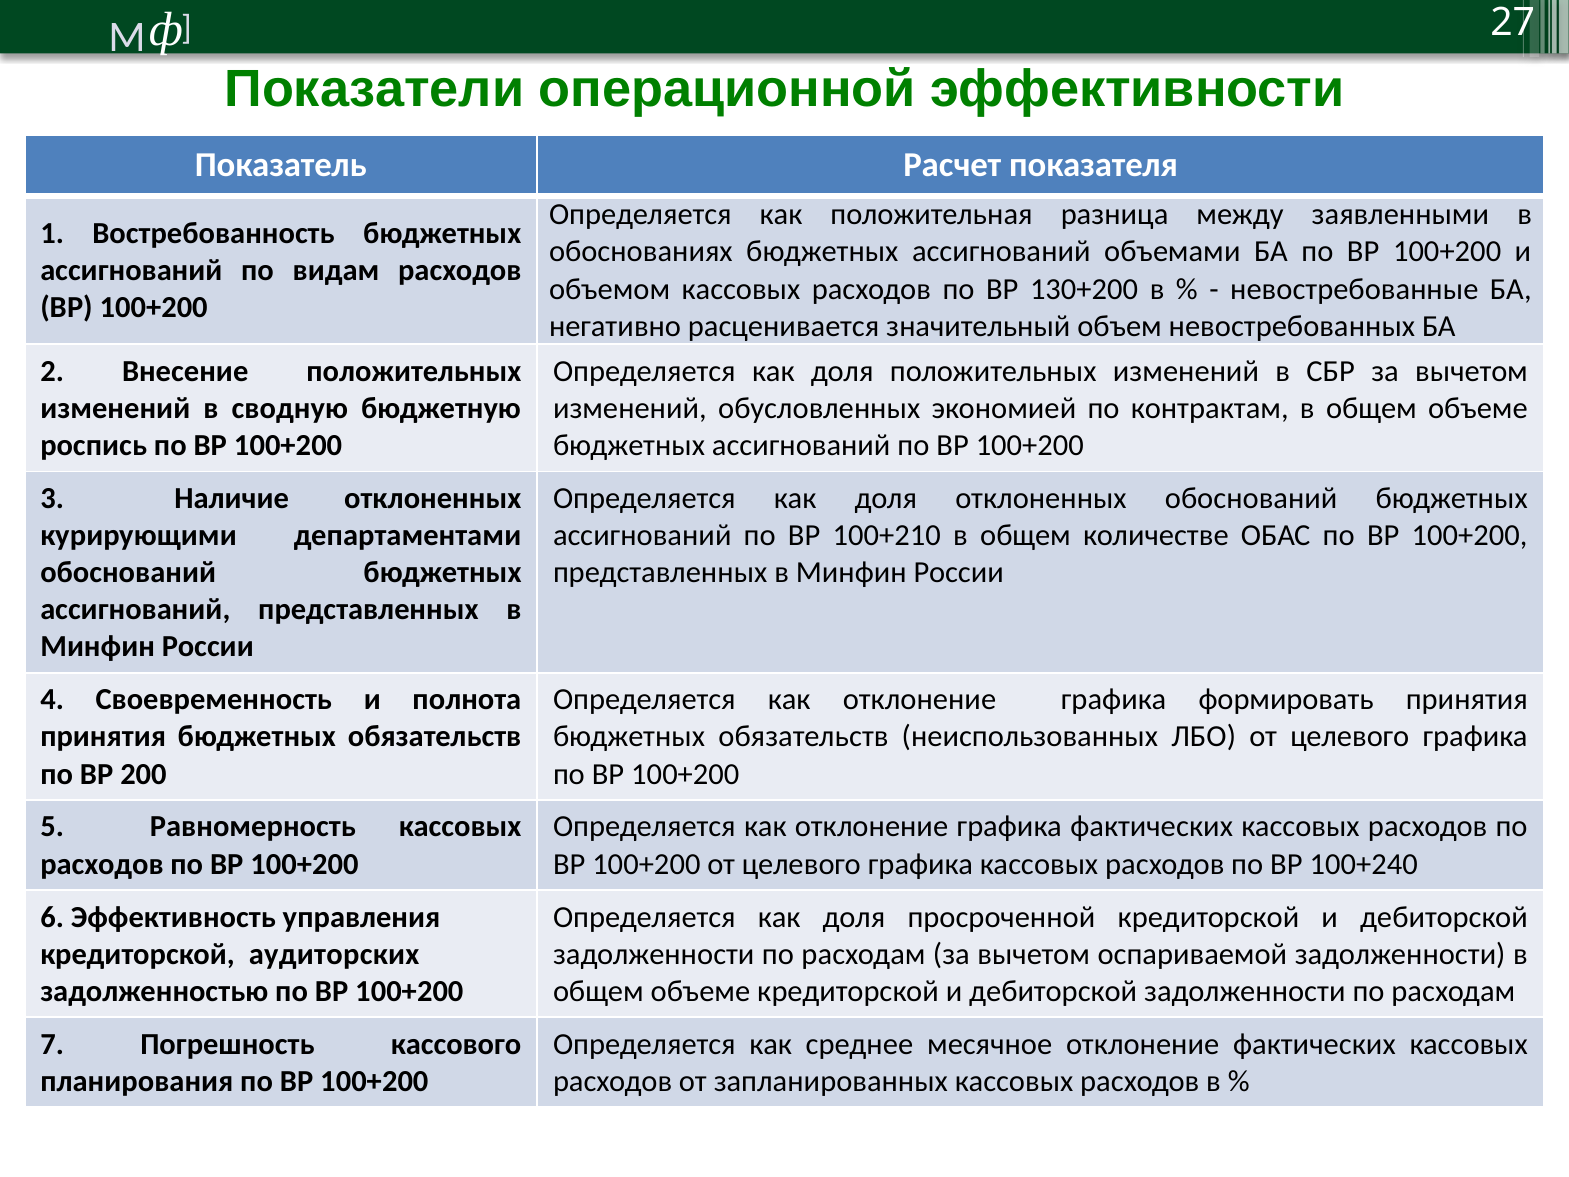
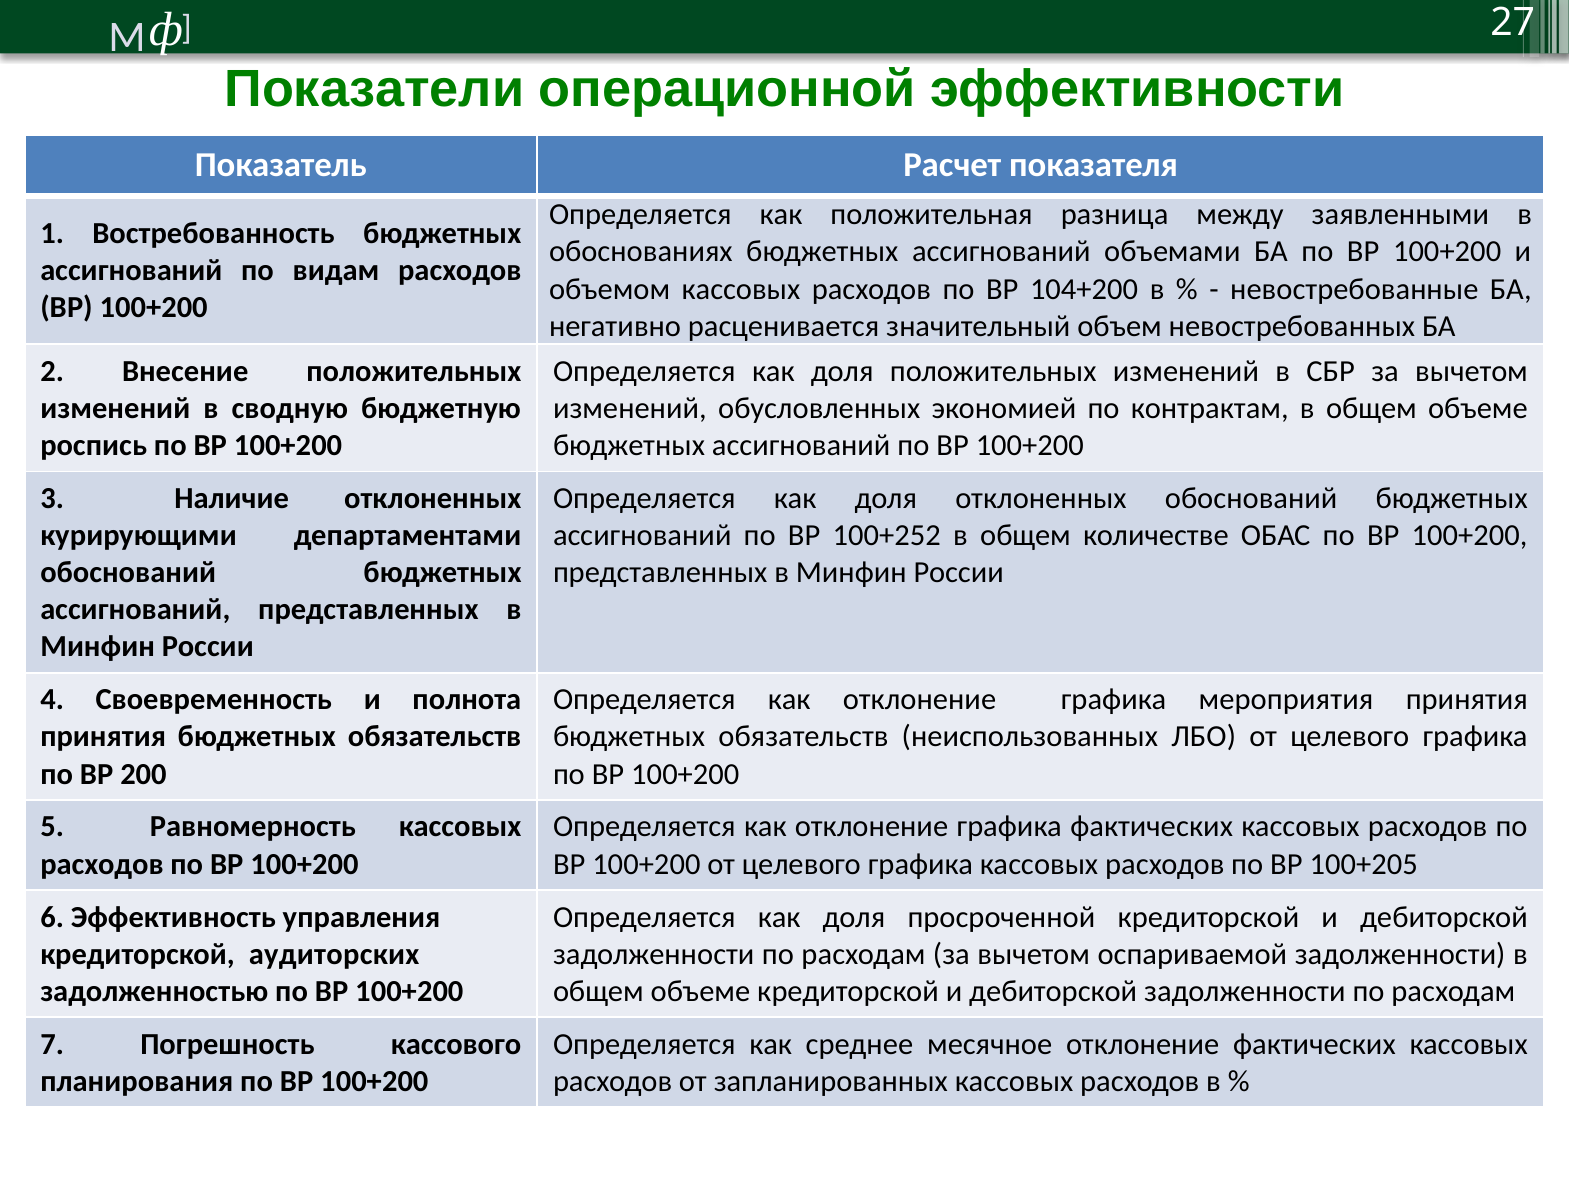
130+200: 130+200 -> 104+200 (1084, 289)
100+210: 100+210 -> 100+252 (887, 535)
формировать: формировать -> мероприятия (1286, 700)
100+240: 100+240 -> 100+205 (1364, 864)
